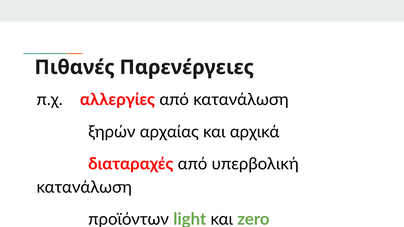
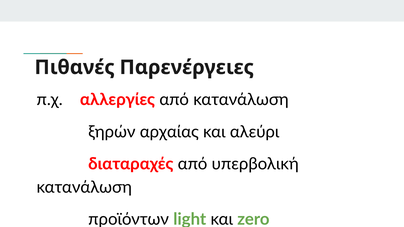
αρχικά: αρχικά -> αλεύρι (255, 132)
